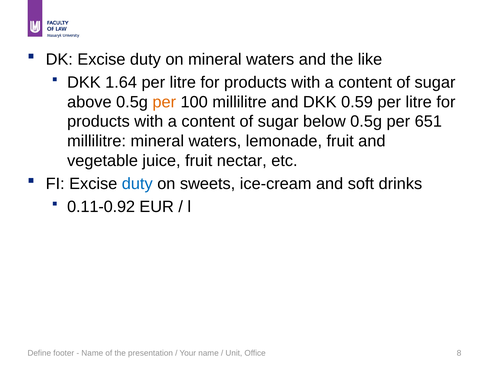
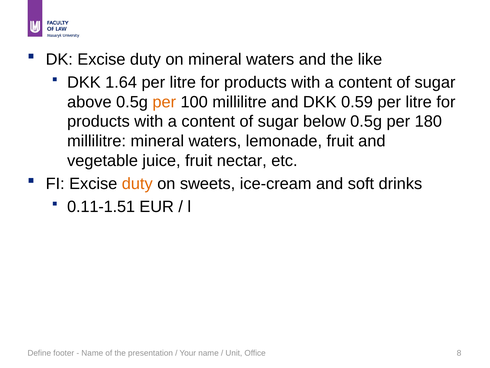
651: 651 -> 180 (428, 121)
duty colour: blue -> orange (137, 183)
0.11-0.92: 0.11-0.92 -> 0.11-1.51 (101, 206)
